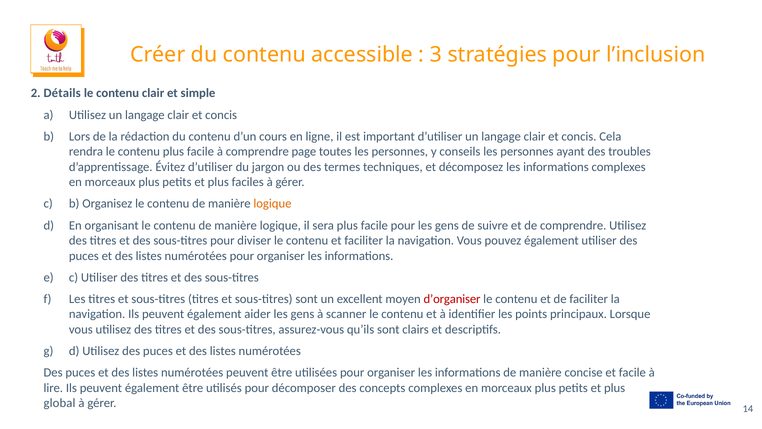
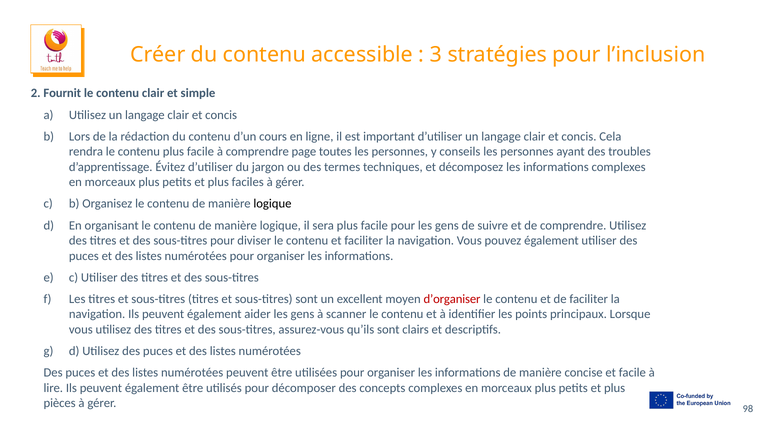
Détails: Détails -> Fournit (62, 93)
logique colour: orange -> black (272, 204)
global: global -> pièces (60, 403)
14: 14 -> 98 (748, 409)
